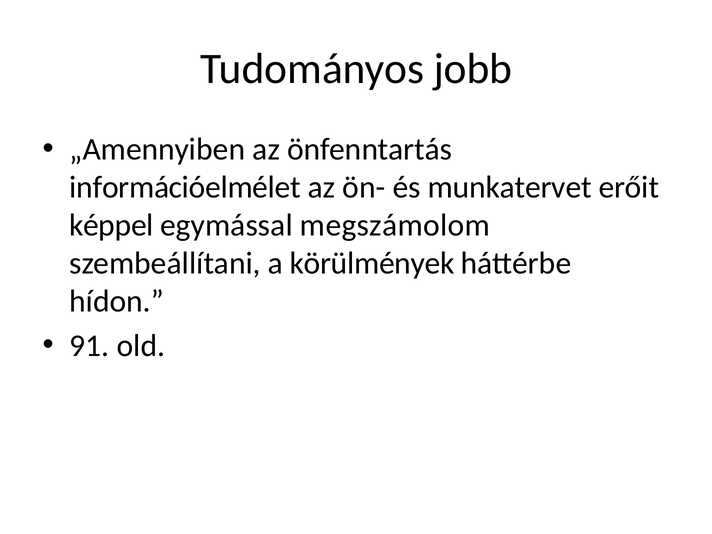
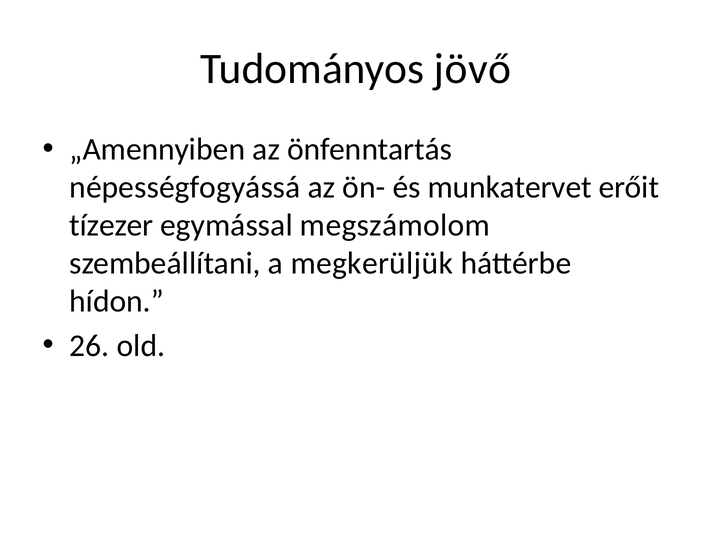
jobb: jobb -> jövő (473, 69)
információelmélet: információelmélet -> népességfogyássá (185, 187)
képpel: képpel -> tízezer (111, 225)
körülmények: körülmények -> megkerüljük (372, 263)
91: 91 -> 26 (89, 346)
